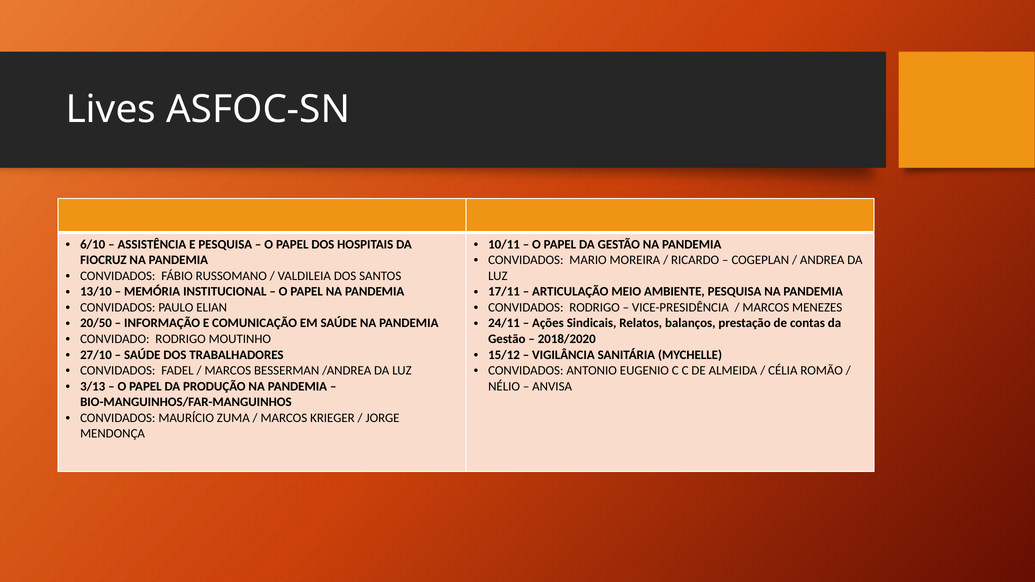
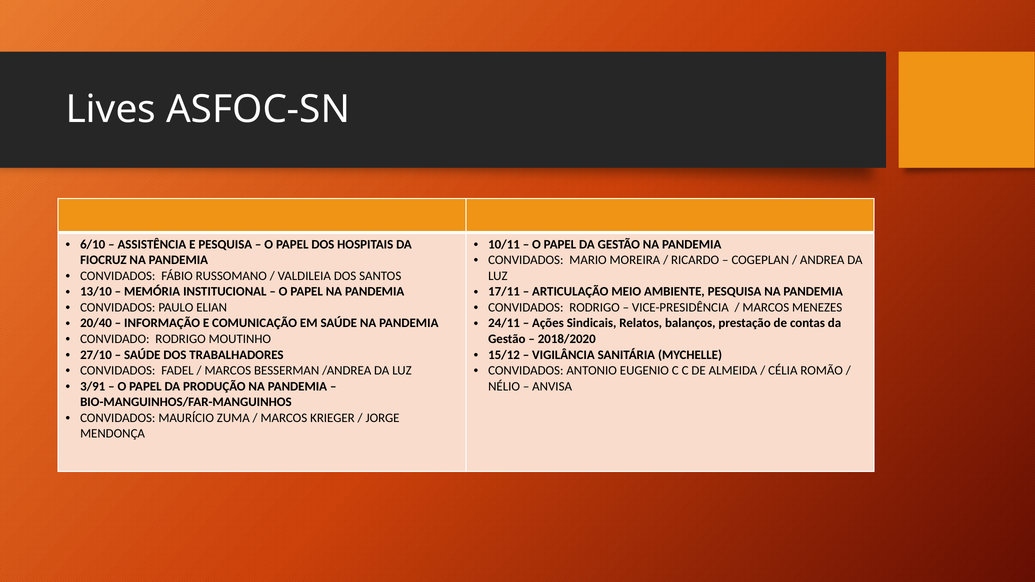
20/50: 20/50 -> 20/40 (96, 323)
3/13: 3/13 -> 3/91 (93, 386)
